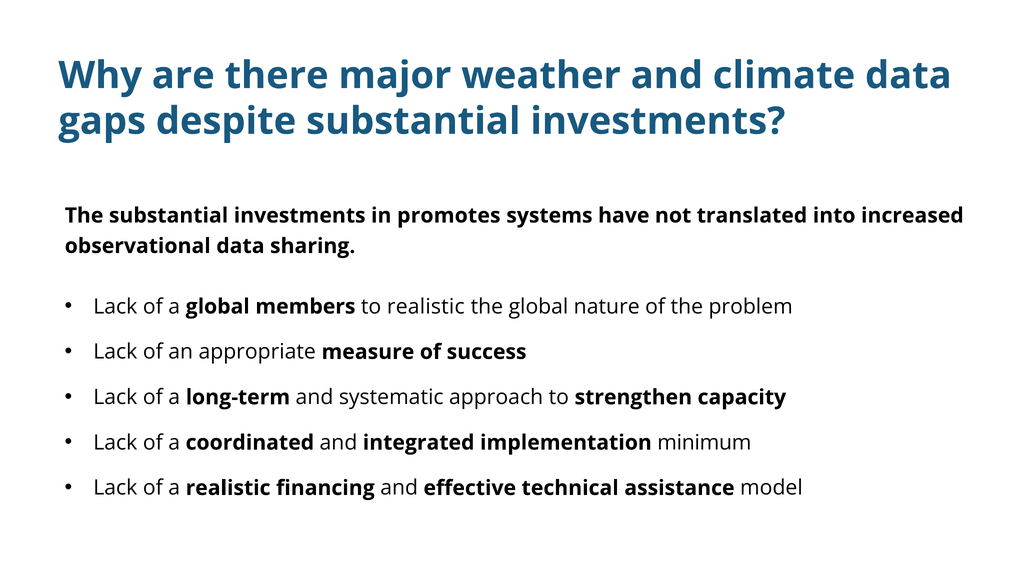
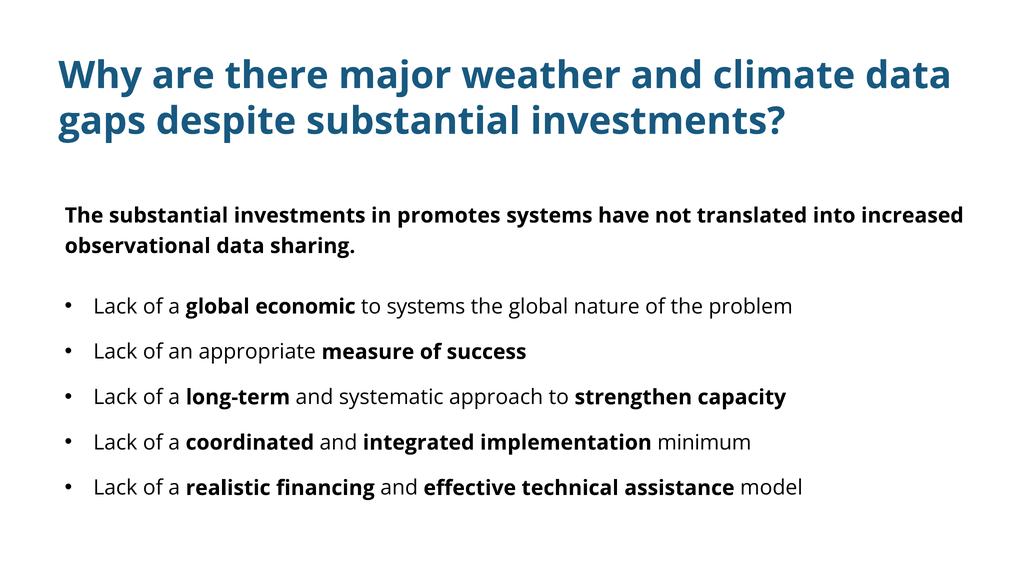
members: members -> economic (305, 307)
to realistic: realistic -> systems (426, 307)
